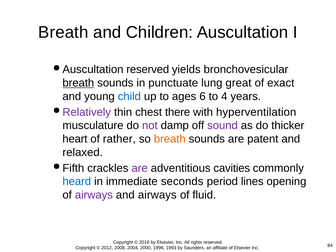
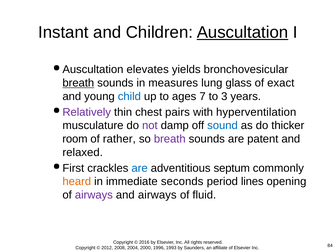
Breath: Breath -> Instant (63, 32)
Auscultation underline: none -> present (242, 32)
Auscultation reserved: reserved -> elevates (148, 70)
punctuate: punctuate -> measures (173, 83)
great: great -> glass (239, 83)
6: 6 -> 7 (203, 96)
4: 4 -> 3 (224, 96)
there: there -> pairs (177, 112)
sound colour: purple -> blue (222, 126)
heart: heart -> room (75, 139)
breath colour: orange -> purple (170, 139)
Fifth: Fifth -> First (73, 168)
are colour: purple -> blue (140, 168)
cavities: cavities -> septum (232, 168)
heard colour: blue -> orange (77, 181)
